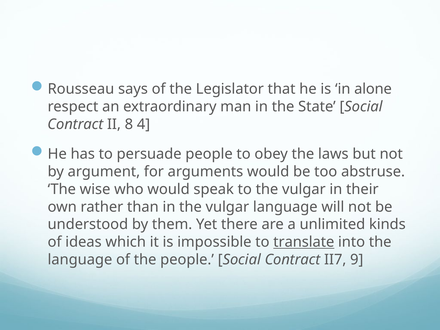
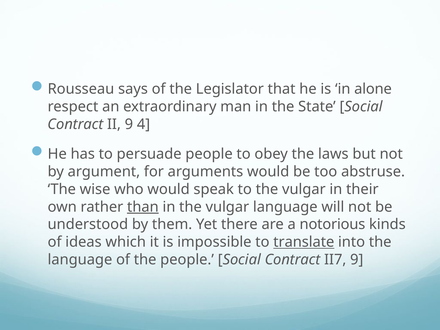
II 8: 8 -> 9 (129, 124)
than underline: none -> present (143, 207)
unlimited: unlimited -> notorious (332, 224)
